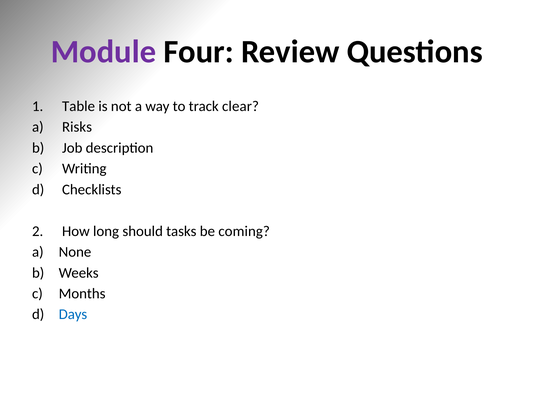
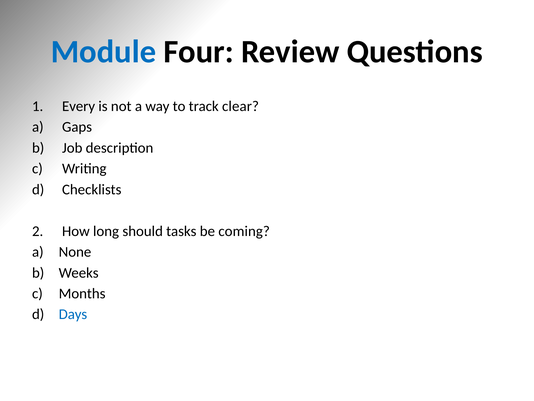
Module colour: purple -> blue (103, 52)
Table: Table -> Every (79, 106)
Risks: Risks -> Gaps (77, 127)
